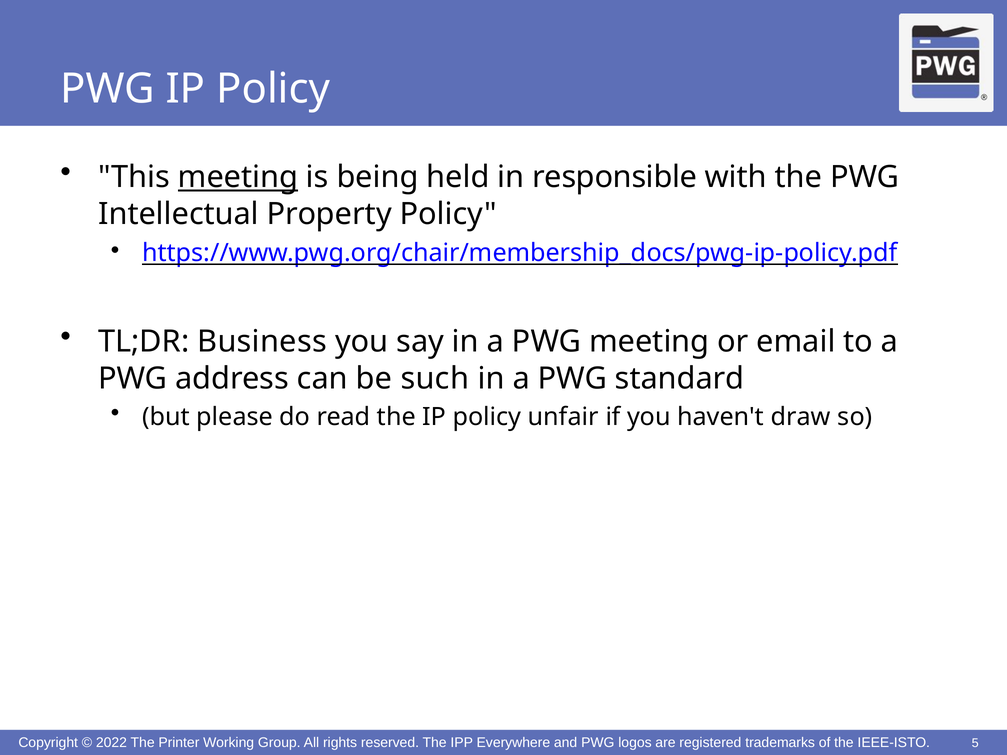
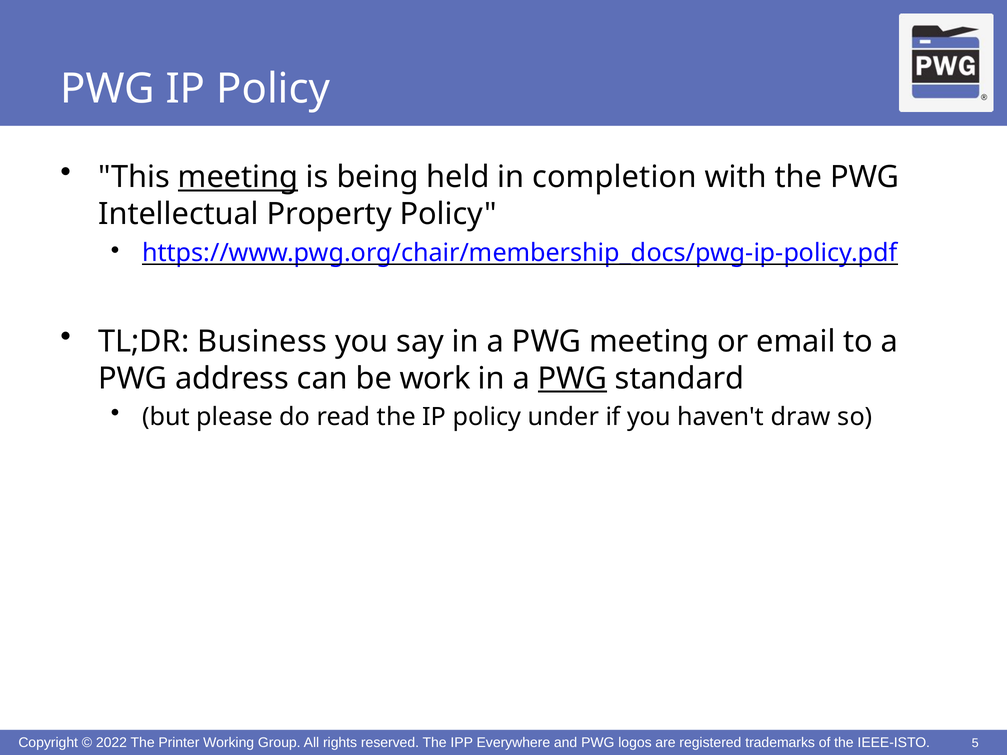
responsible: responsible -> completion (614, 177)
such: such -> work (435, 378)
PWG underline: none -> present (573, 378)
unfair: unfair -> under (563, 417)
